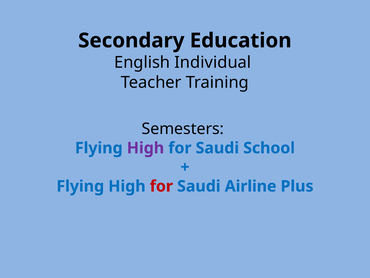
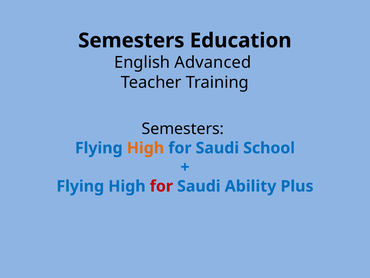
Secondary: Secondary -> Semesters (131, 41)
Individual: Individual -> Advanced (213, 62)
High colour: purple -> orange (145, 148)
Airline: Airline -> Ability (251, 186)
